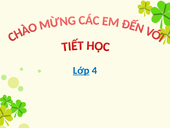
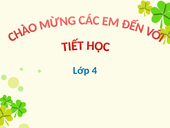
Lớp underline: present -> none (81, 70)
